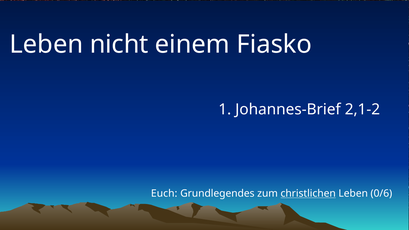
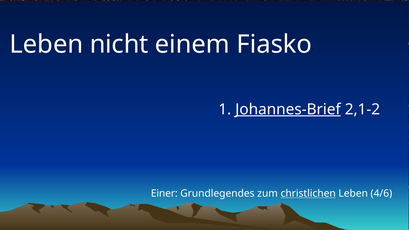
Johannes-Brief underline: none -> present (288, 109)
Euch: Euch -> Einer (164, 193)
0/6: 0/6 -> 4/6 (381, 193)
